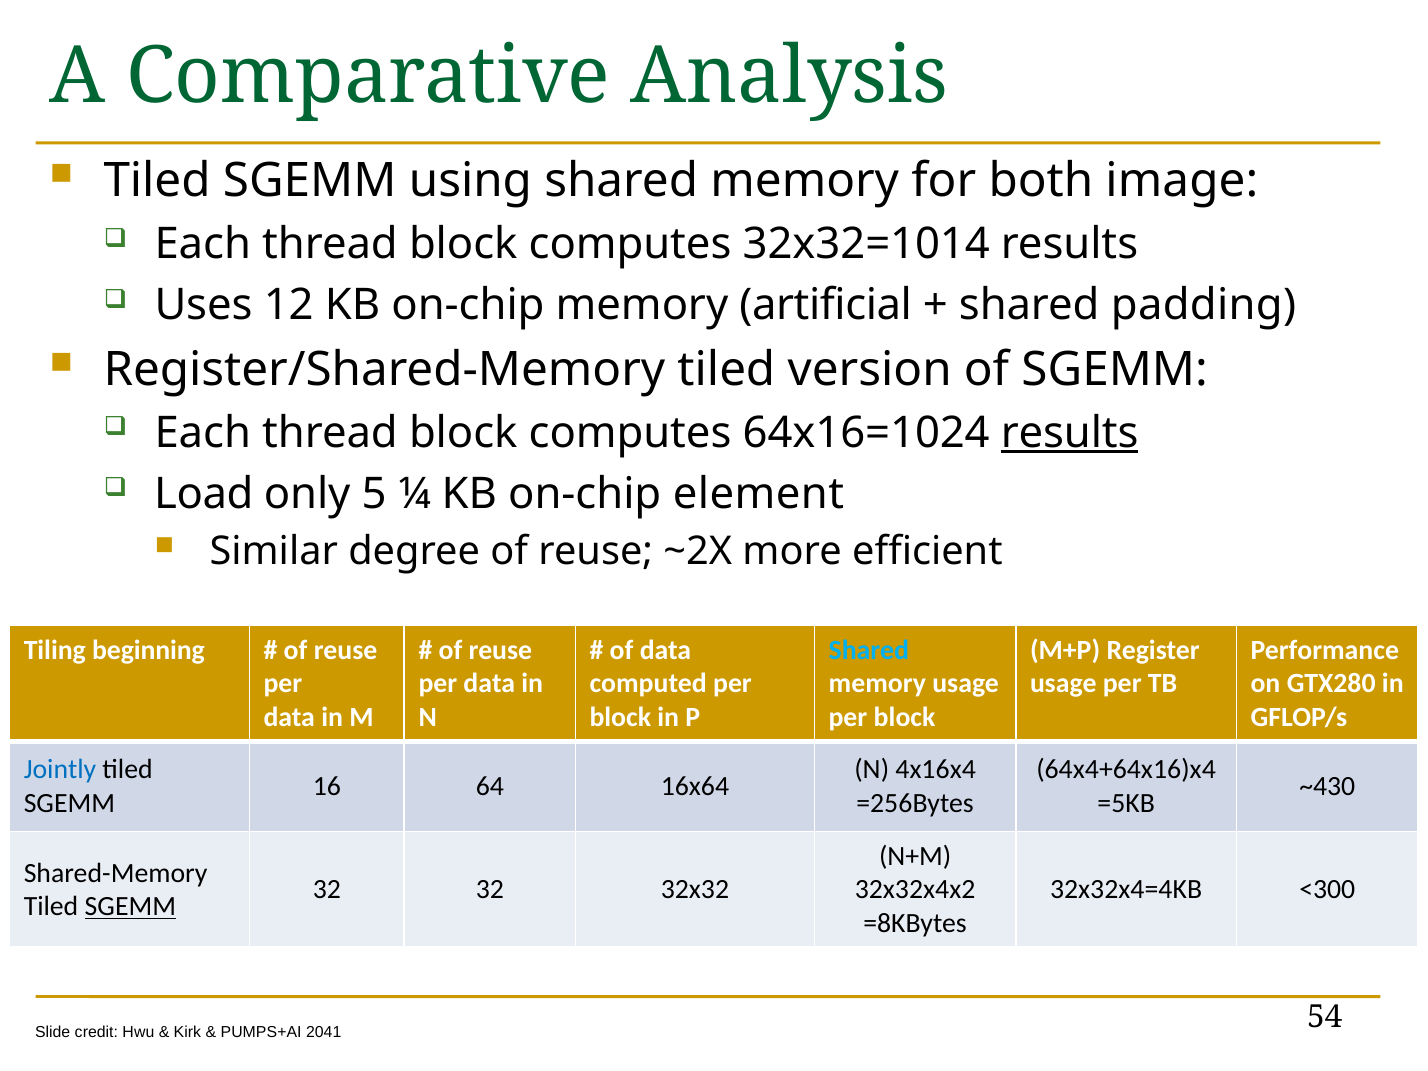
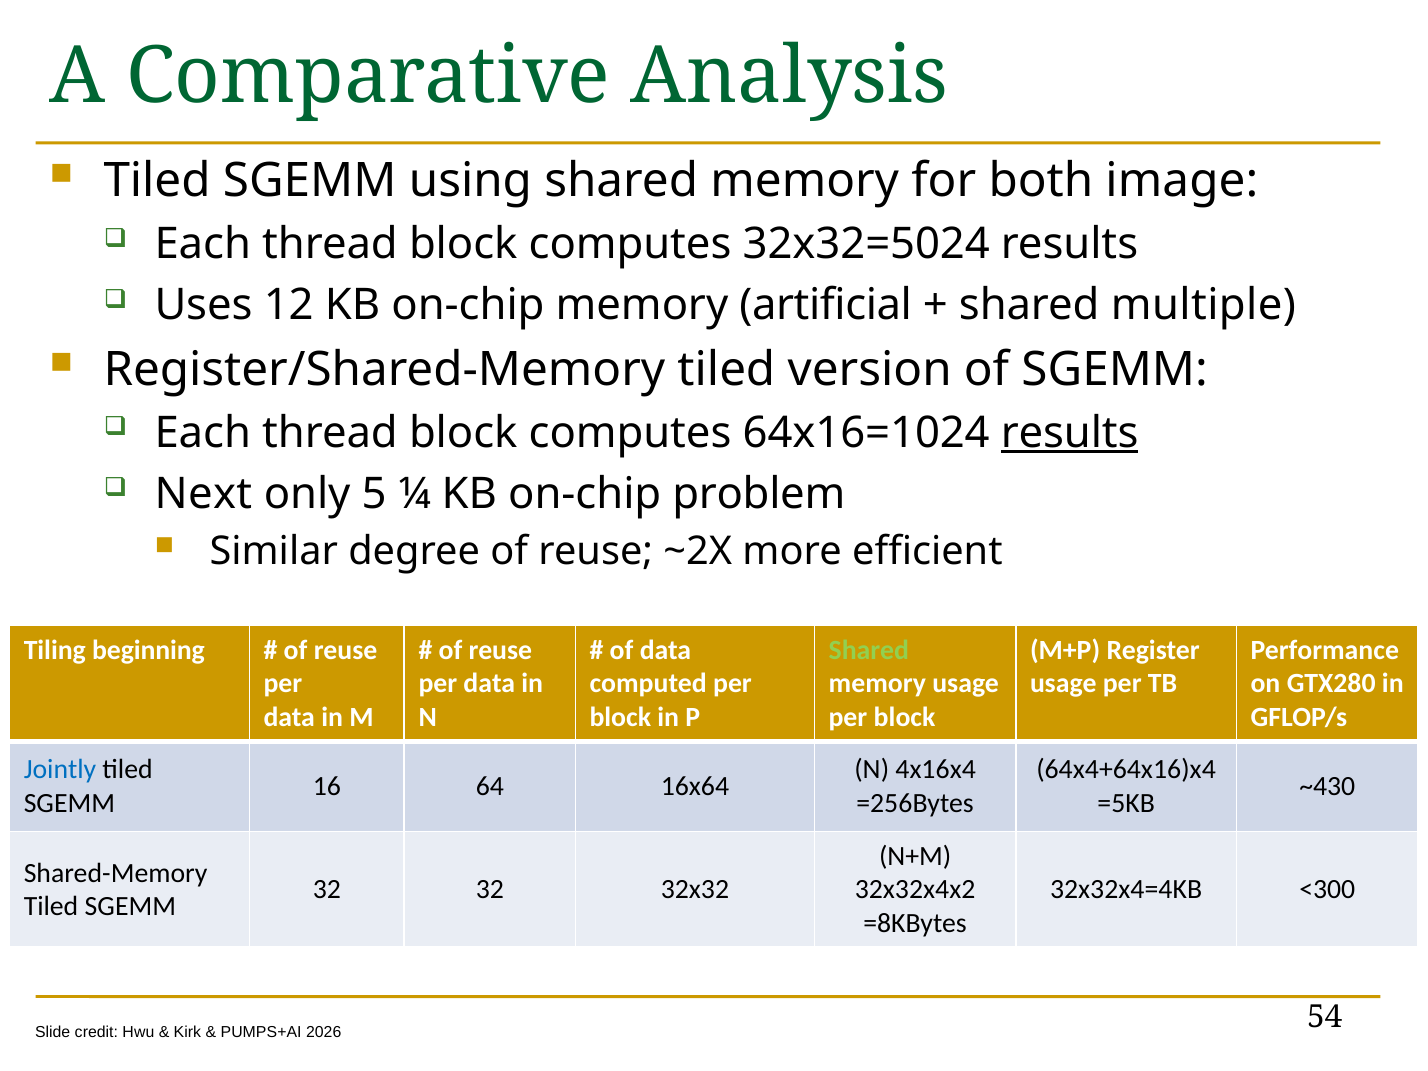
32x32=1014: 32x32=1014 -> 32x32=5024 (866, 244)
padding: padding -> multiple (1203, 305)
Load: Load -> Next (203, 494)
element: element -> problem (759, 494)
Shared colour: light blue -> light green (869, 650)
SGEMM underline: present -> none (130, 907)
2041: 2041 -> 2026 (324, 1033)
